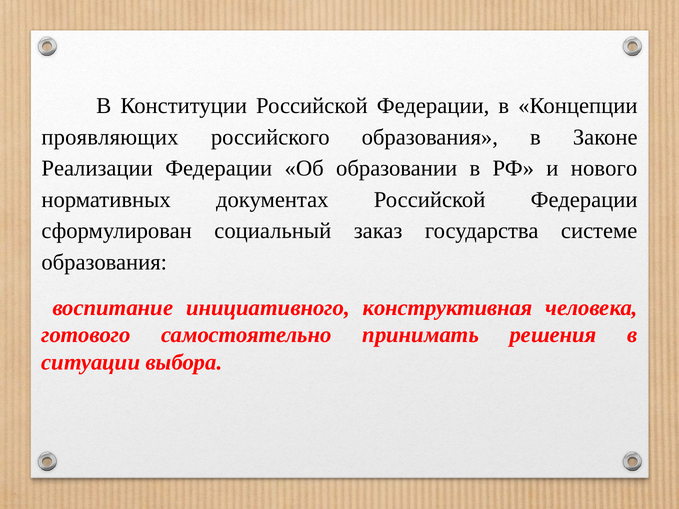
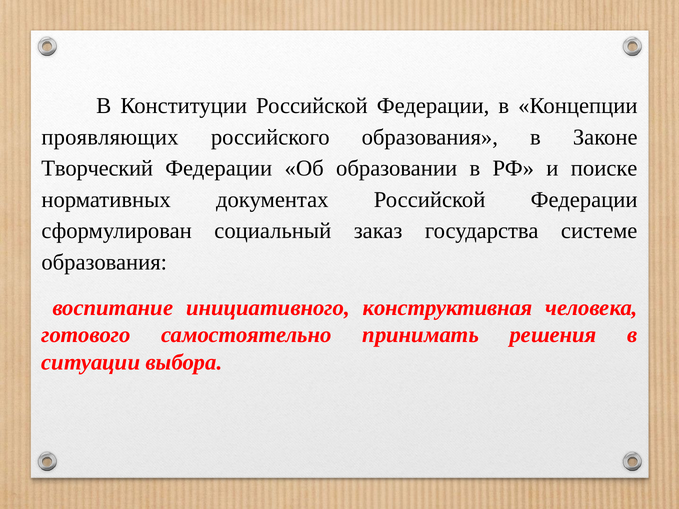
Реализации: Реализации -> Творческий (97, 169)
нового: нового -> поиске (604, 169)
